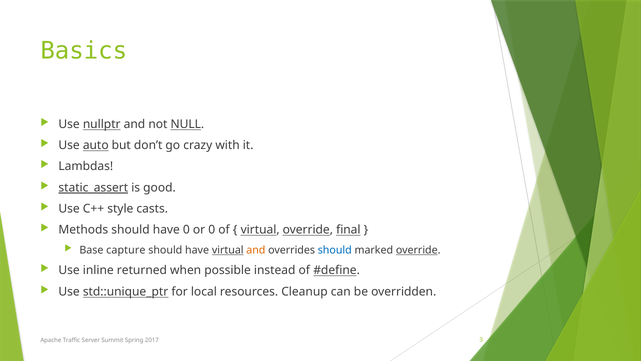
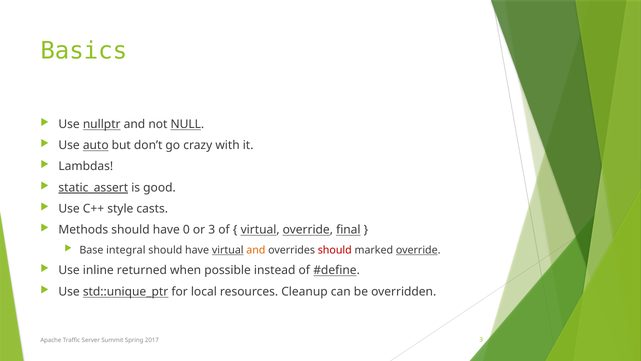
or 0: 0 -> 3 (212, 230)
capture: capture -> integral (126, 250)
should colour: blue -> red (335, 250)
